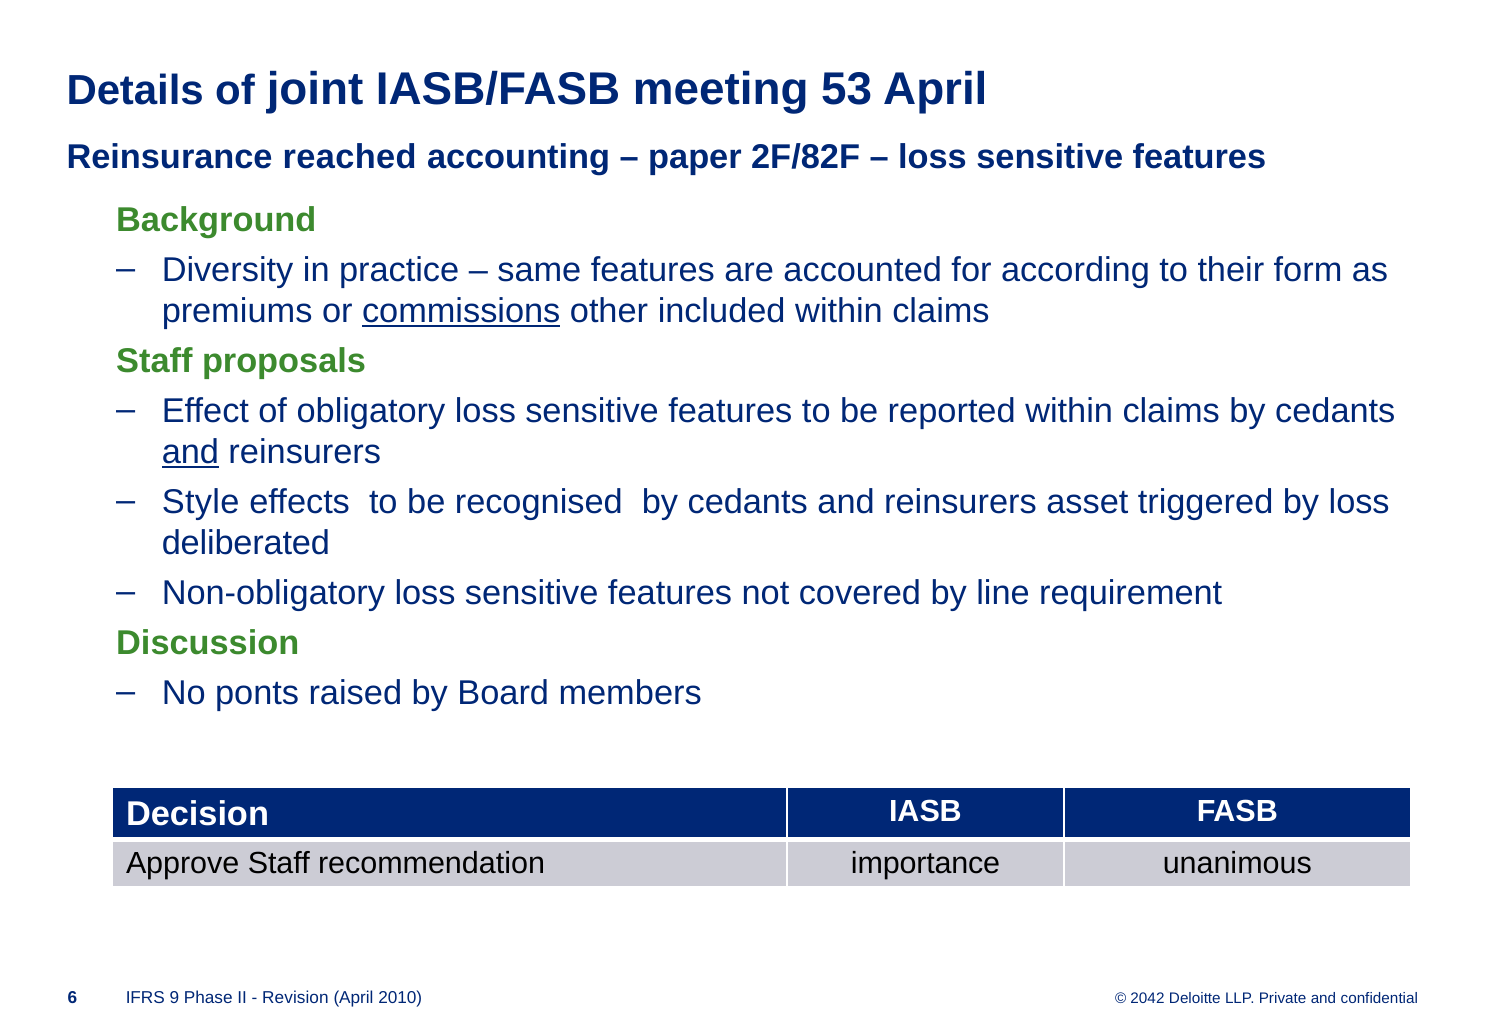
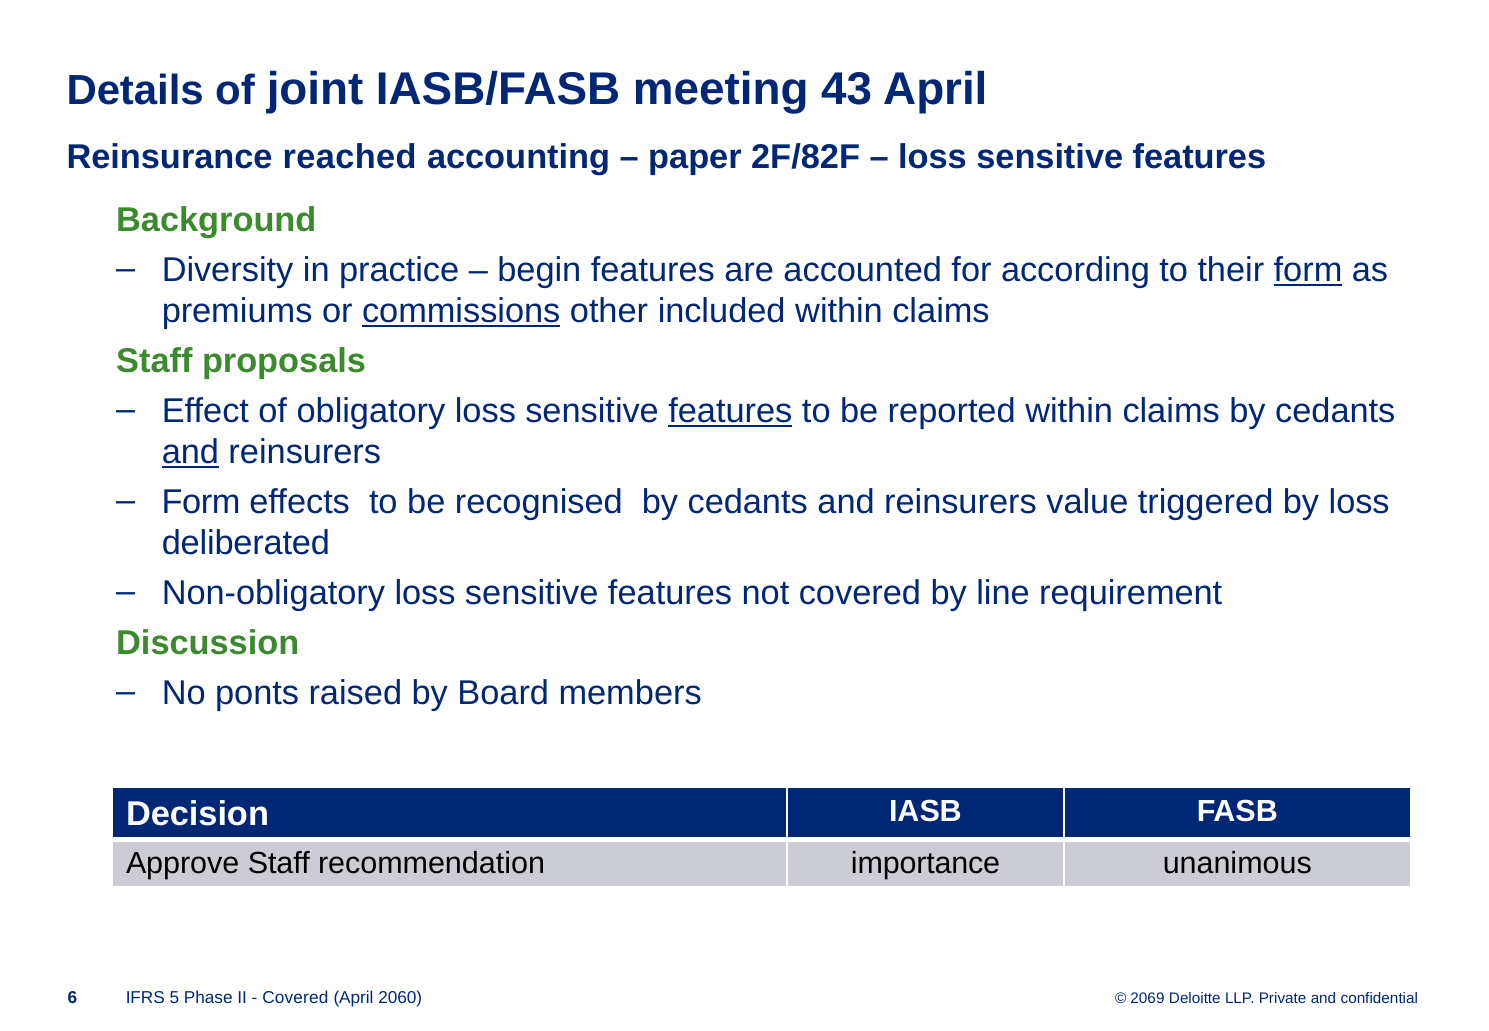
53: 53 -> 43 (847, 90)
same: same -> begin (539, 270)
form underline: none -> present (1308, 270)
features underline: none -> present (730, 411)
Style: Style -> Form (201, 502)
asset: asset -> value (1087, 502)
9: 9 -> 5 (174, 998)
Revision: Revision -> Covered (295, 998)
2010: 2010 -> 2060 (400, 998)
2042: 2042 -> 2069 (1147, 999)
